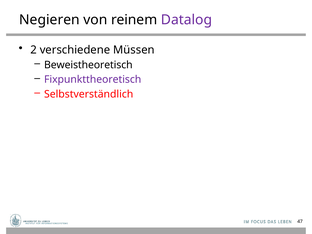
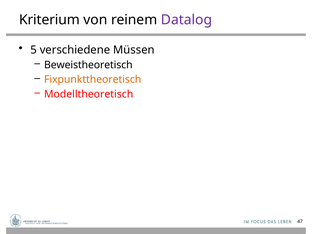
Negieren: Negieren -> Kriterium (50, 20)
2: 2 -> 5 (34, 50)
Fixpunkttheoretisch colour: purple -> orange (93, 80)
Selbstverständlich: Selbstverständlich -> Modelltheoretisch (89, 94)
